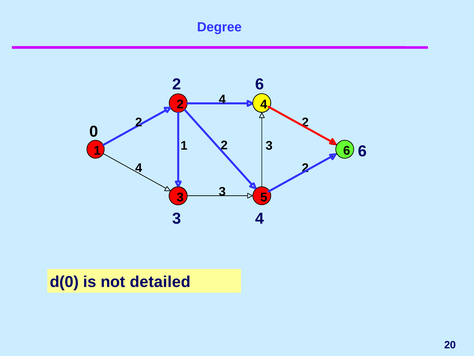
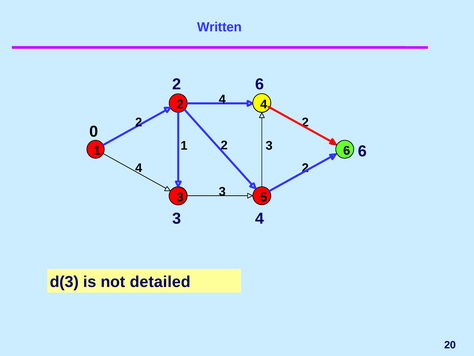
Degree: Degree -> Written (219, 27)
d(0: d(0 -> d(3 (64, 281)
